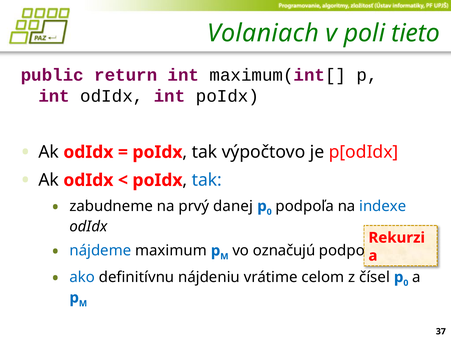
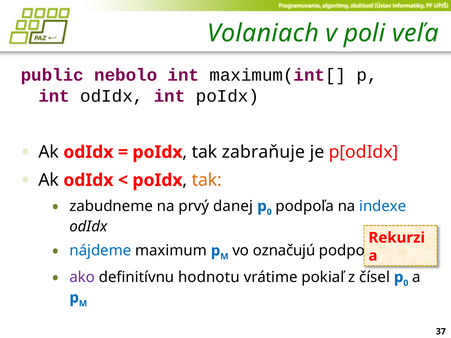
tieto: tieto -> veľa (415, 33)
return: return -> nebolo (126, 75)
výpočtovo: výpočtovo -> zabraňuje (263, 152)
tak colour: blue -> orange (207, 180)
ako colour: blue -> purple (82, 277)
nájdeniu: nájdeniu -> hodnotu (209, 277)
celom: celom -> pokiaľ (323, 277)
